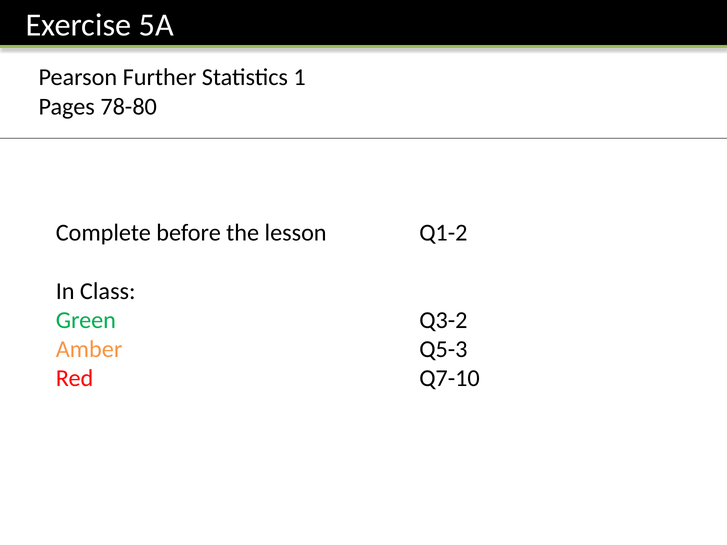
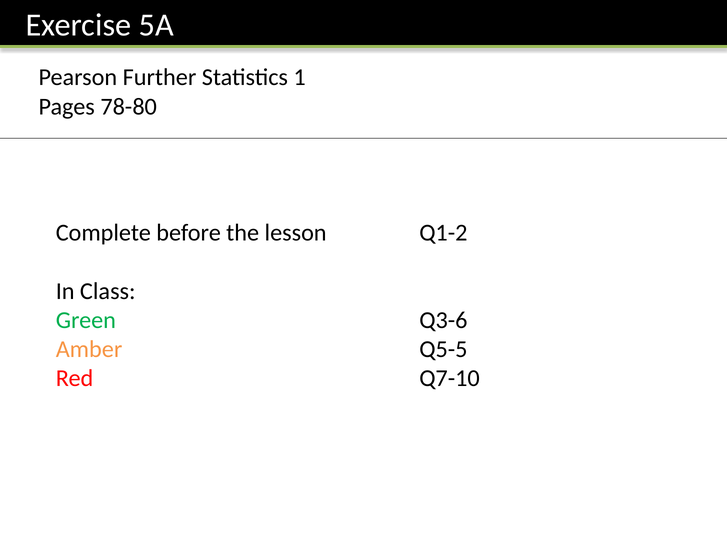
Q3-2: Q3-2 -> Q3-6 (443, 320)
Q5-3: Q5-3 -> Q5-5 (443, 349)
